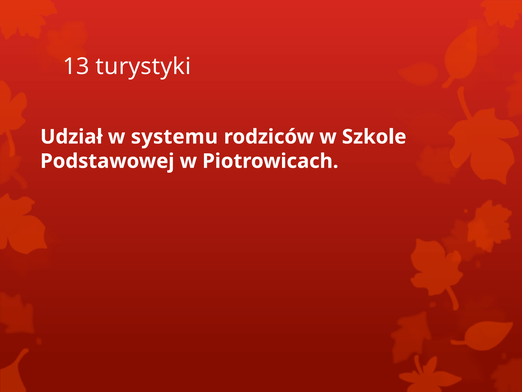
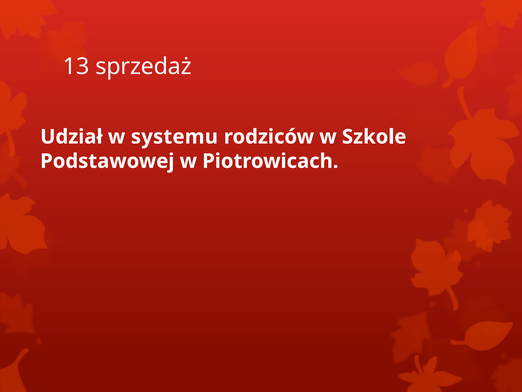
turystyki: turystyki -> sprzedaż (144, 67)
